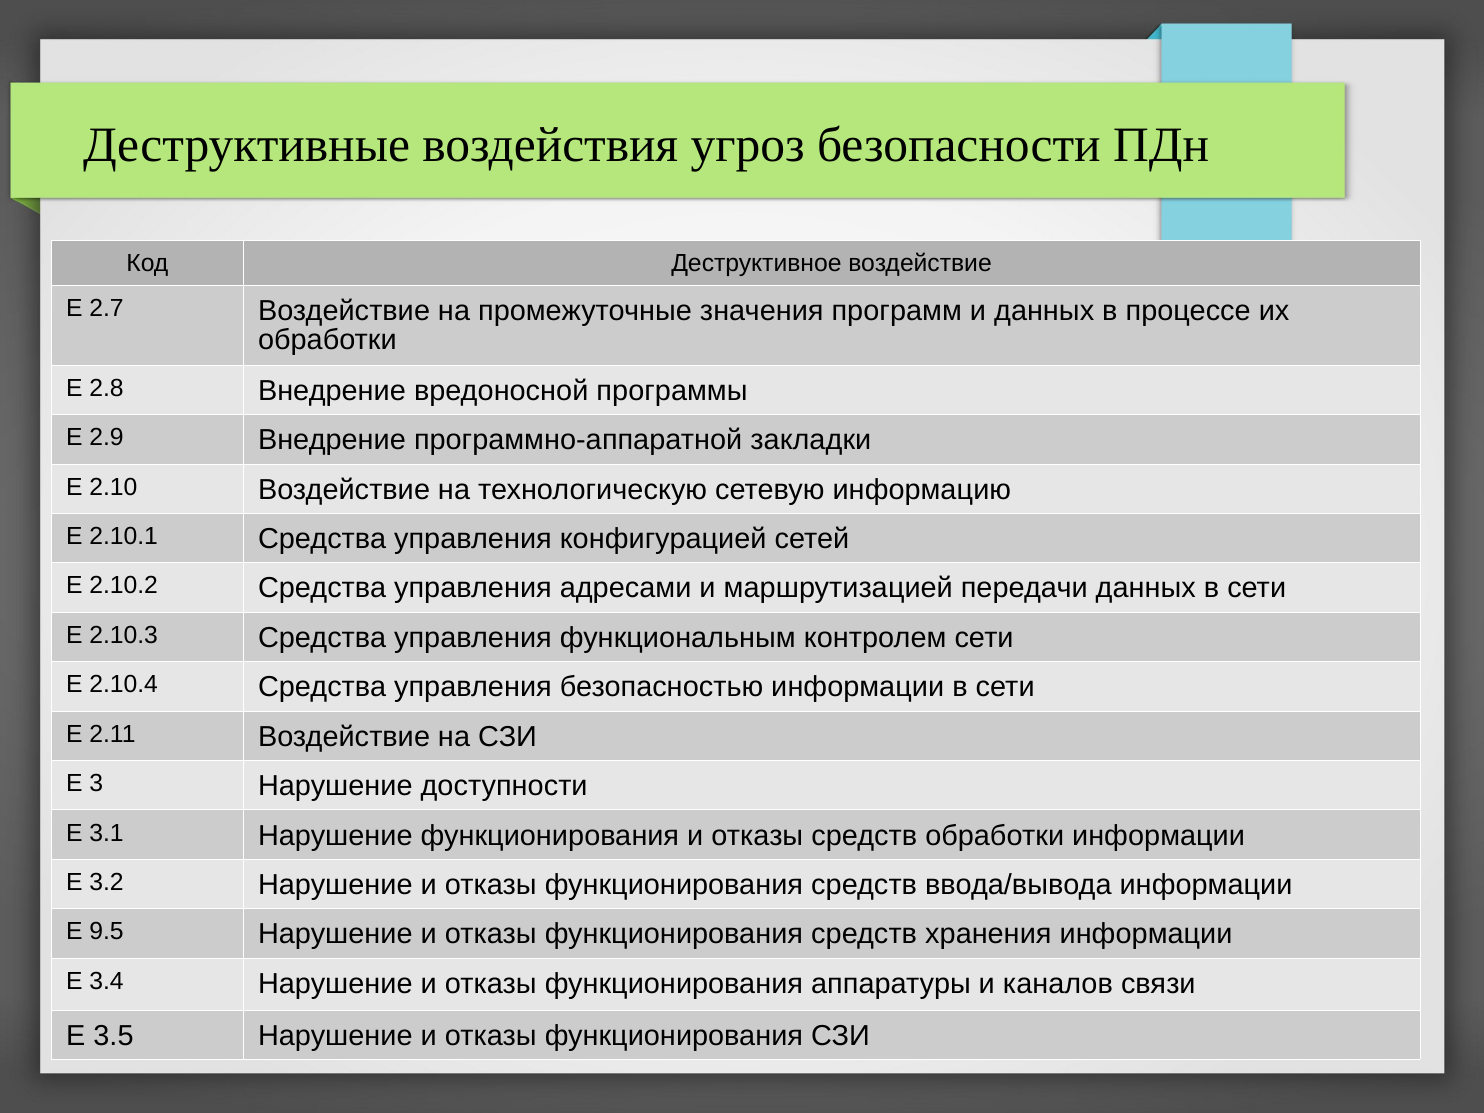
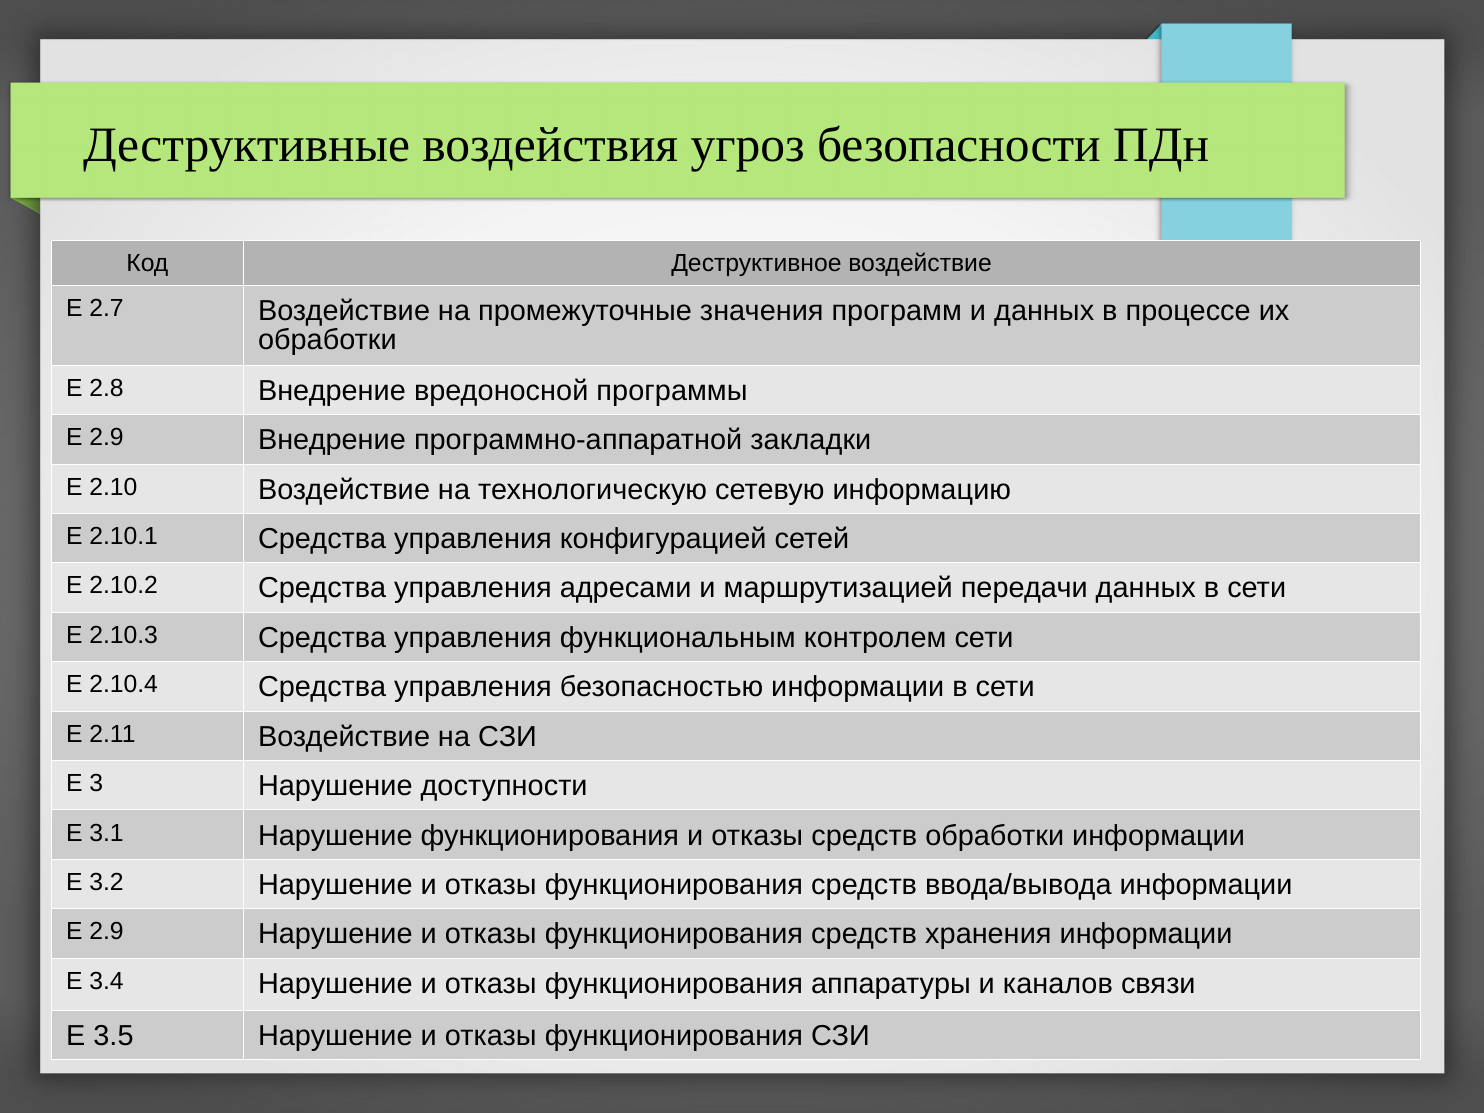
9.5: 9.5 -> 2.9 (106, 932)
